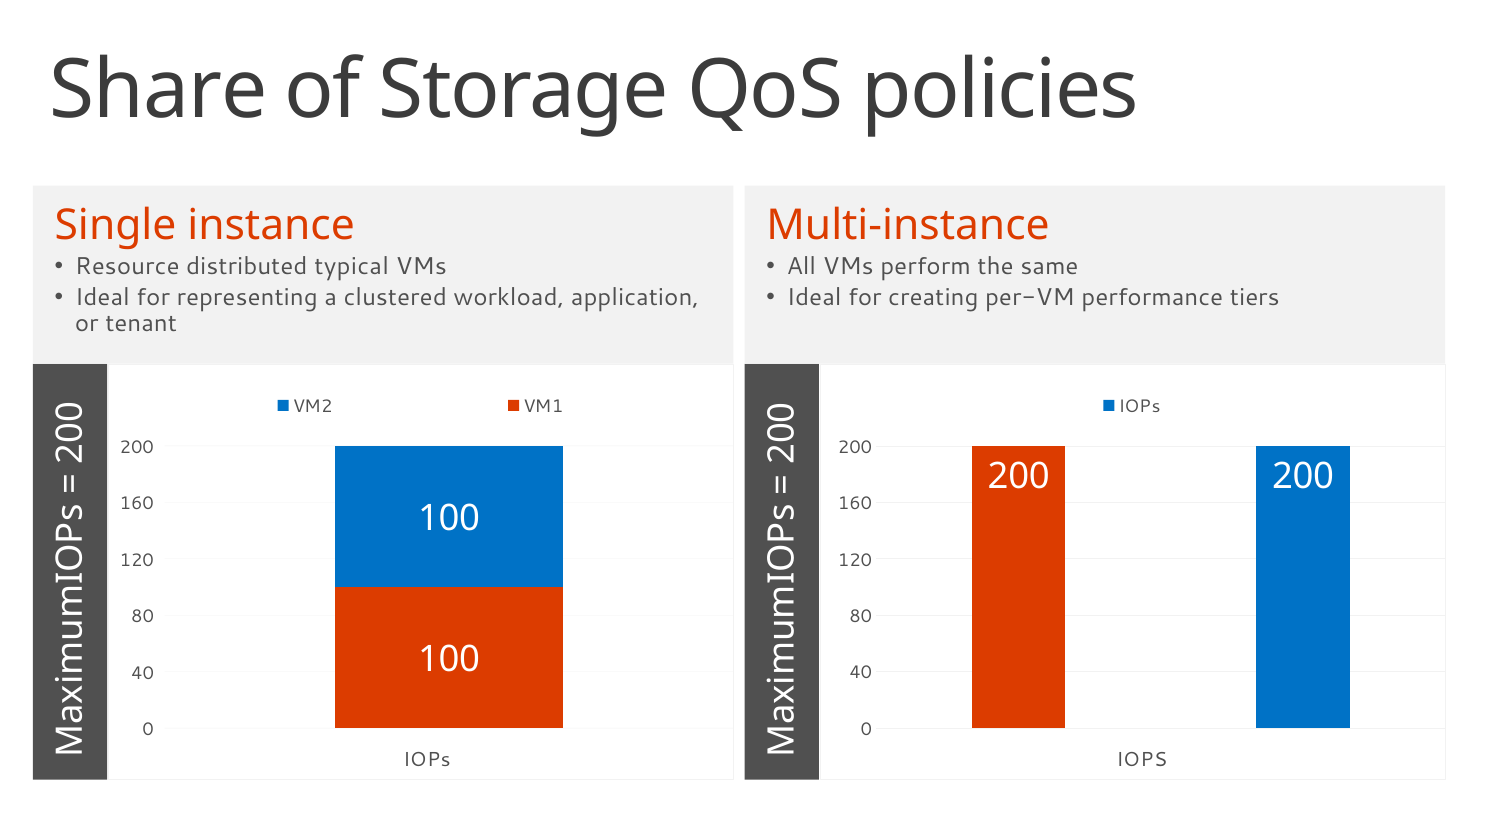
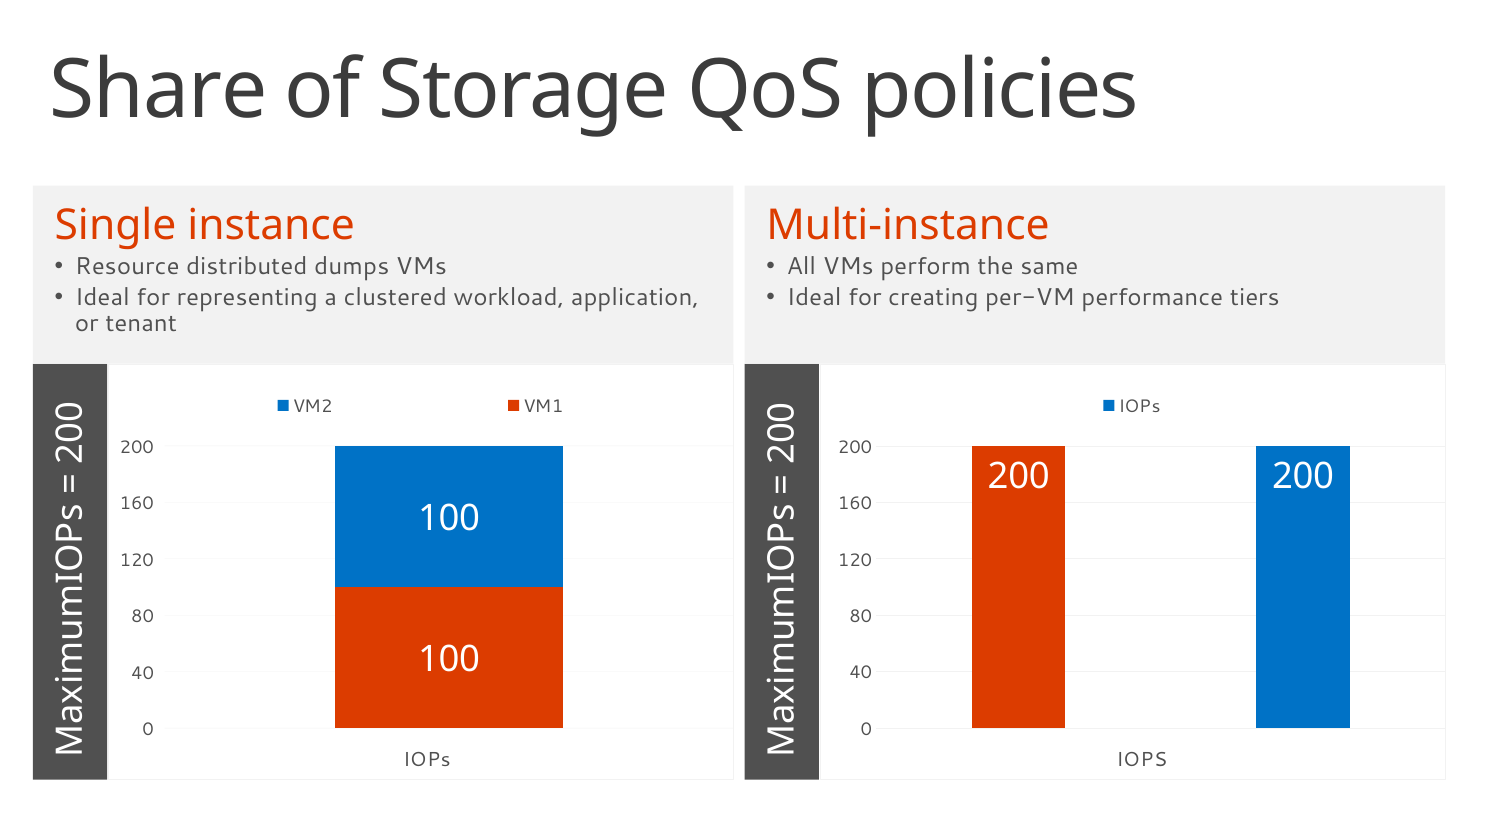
typical: typical -> dumps (352, 267)
